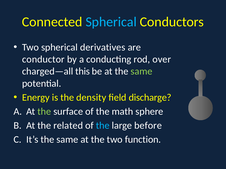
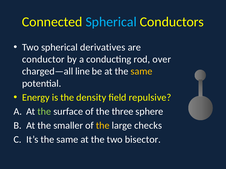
this: this -> line (83, 72)
same colour: light green -> yellow (142, 72)
discharge: discharge -> repulsive (150, 98)
math: math -> three (123, 112)
related: related -> smaller (68, 126)
the colour: light blue -> yellow (103, 126)
before: before -> checks (148, 126)
function: function -> bisector (143, 140)
